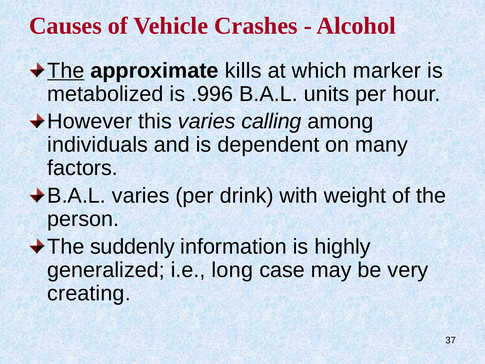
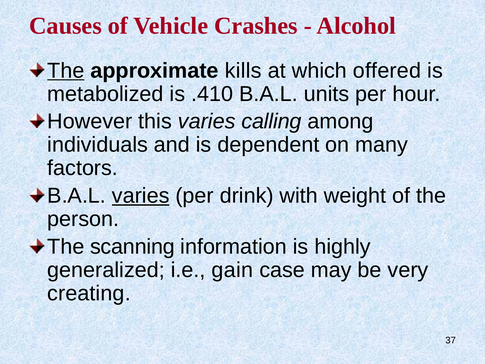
marker: marker -> offered (387, 71)
.996: .996 -> .410 (212, 94)
varies underline: none -> present (141, 196)
suddenly: suddenly -> scanning (132, 247)
long: long -> gain (232, 270)
